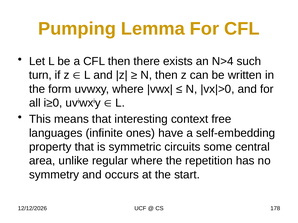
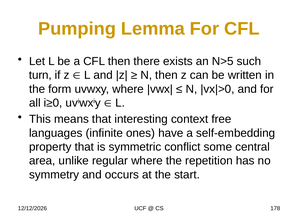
N>4: N>4 -> N>5 (223, 61)
circuits: circuits -> conflict (183, 147)
